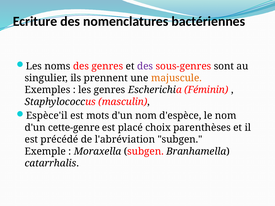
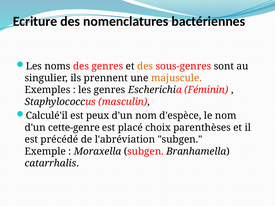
des colour: purple -> orange (145, 66)
Espèce'il: Espèce'il -> Calculé'il (47, 116)
mots: mots -> peux (98, 116)
